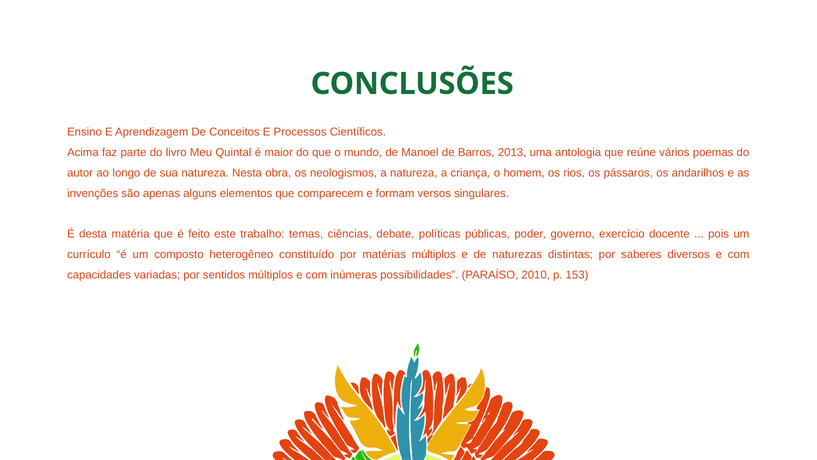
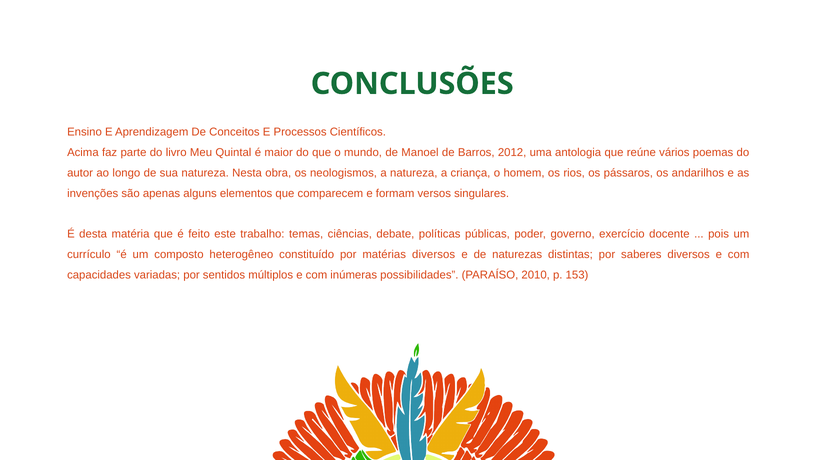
2013: 2013 -> 2012 (512, 152)
matérias múltiplos: múltiplos -> diversos (434, 254)
